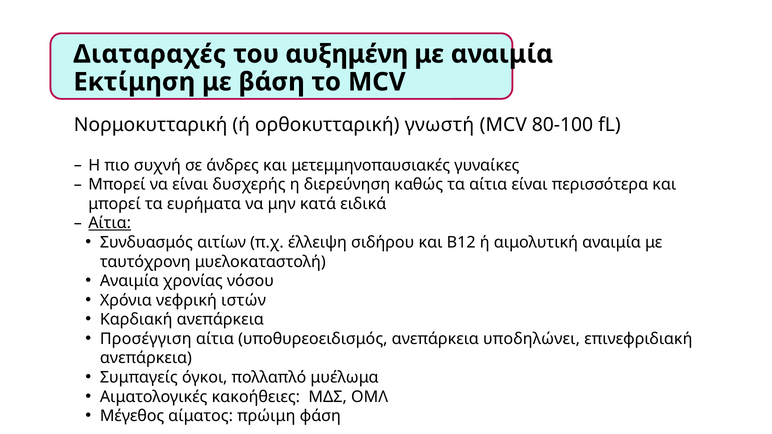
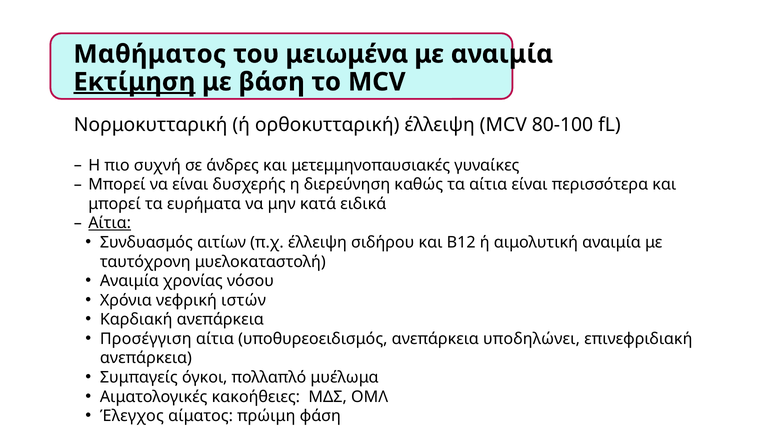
Διαταραχές: Διαταραχές -> Μαθήματος (150, 54)
αυξημένη: αυξημένη -> μειωμένα (347, 54)
Εκτίμηση underline: none -> present (134, 82)
ορθοκυτταρική γνωστή: γνωστή -> έλλειψη (440, 125)
Μέγεθος: Μέγεθος -> Έλεγχος (132, 416)
